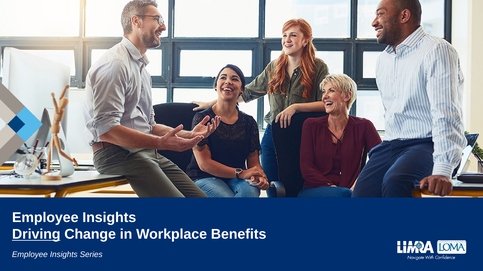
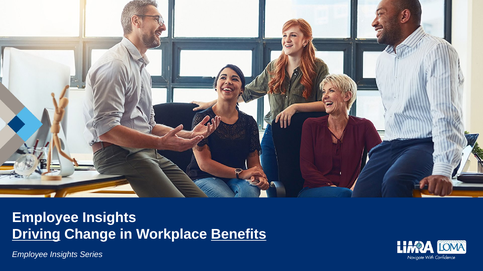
Benefits underline: none -> present (239, 235)
